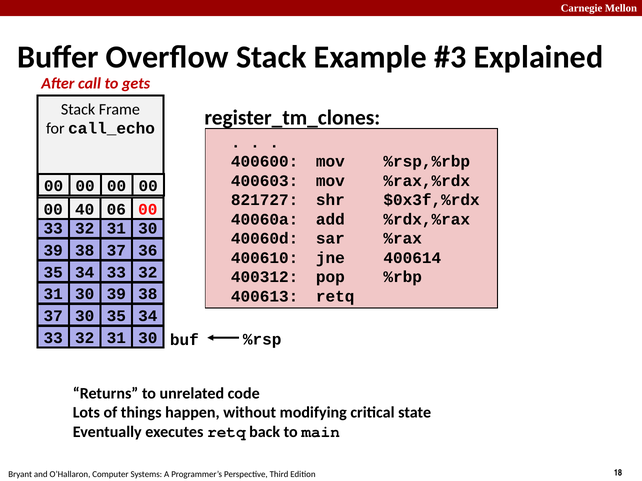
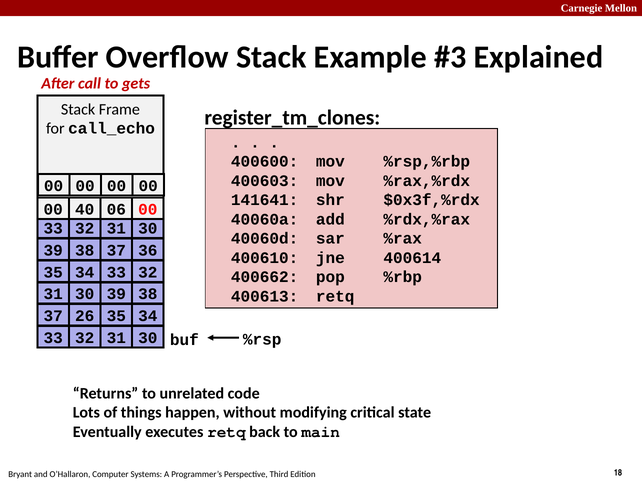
821727: 821727 -> 141641 (265, 200)
400312: 400312 -> 400662 (265, 277)
37 30: 30 -> 26 (85, 316)
